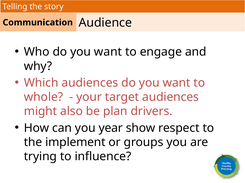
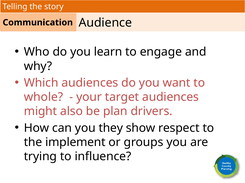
Who do you want: want -> learn (108, 52)
year: year -> they (111, 128)
